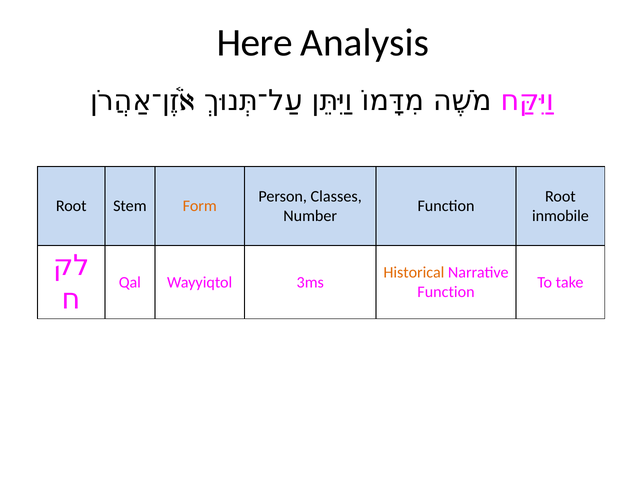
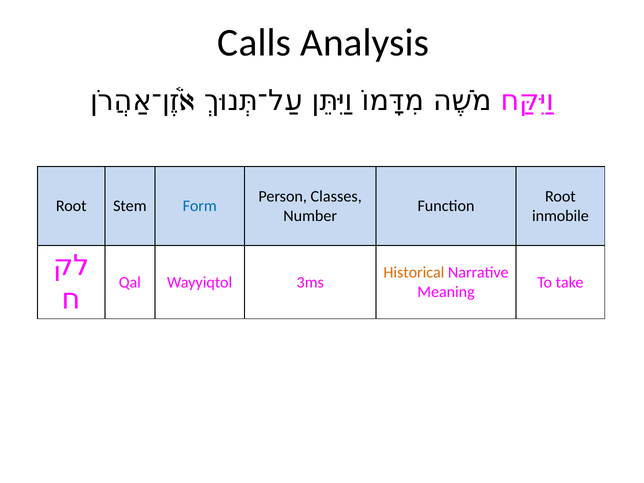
Here: Here -> Calls (254, 43)
Form colour: orange -> blue (200, 206)
Function: Function -> Meaning (446, 292)
